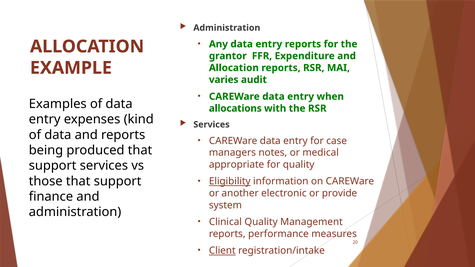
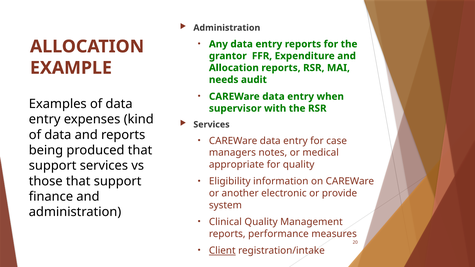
varies: varies -> needs (224, 80)
allocations: allocations -> supervisor (235, 108)
Eligibility underline: present -> none (230, 182)
